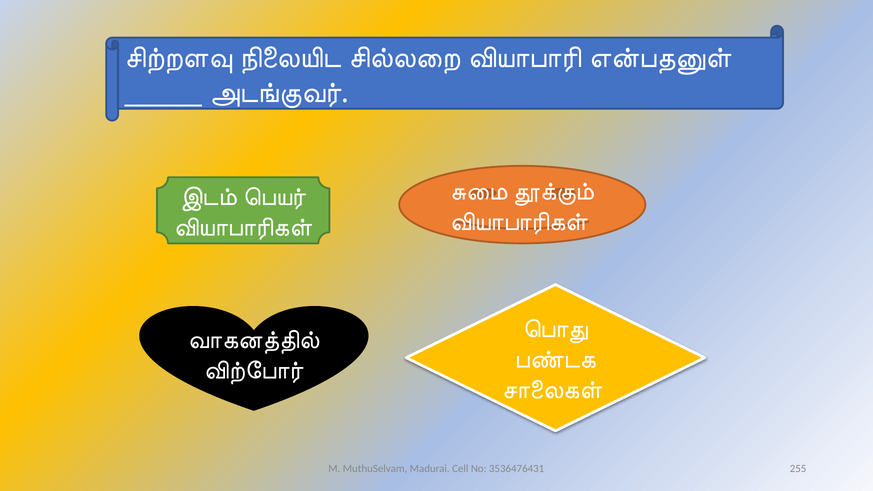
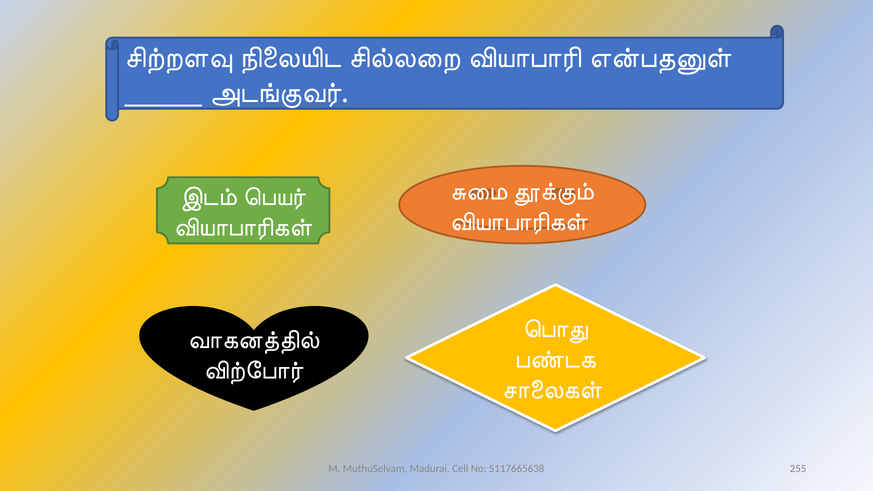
3536476431: 3536476431 -> 5117665638 (517, 469)
